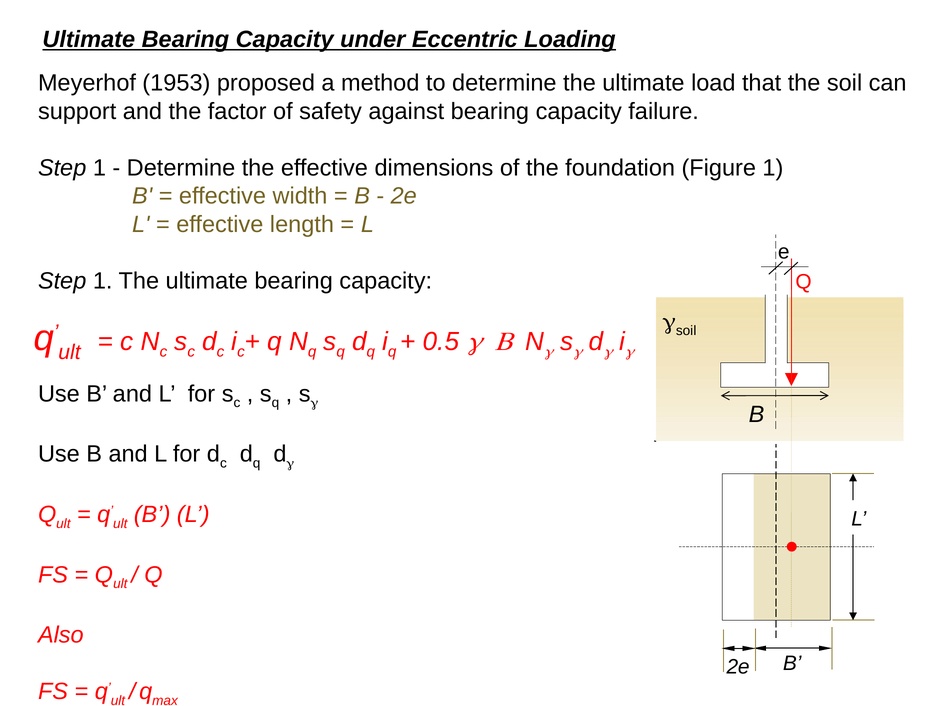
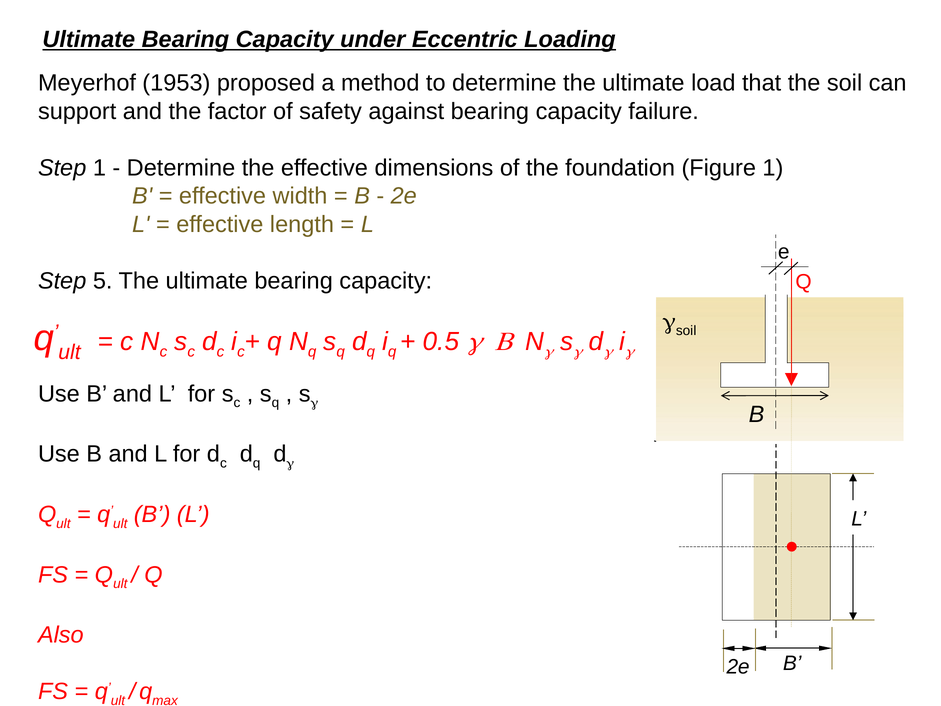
1: 1 -> 5 (103, 281)
